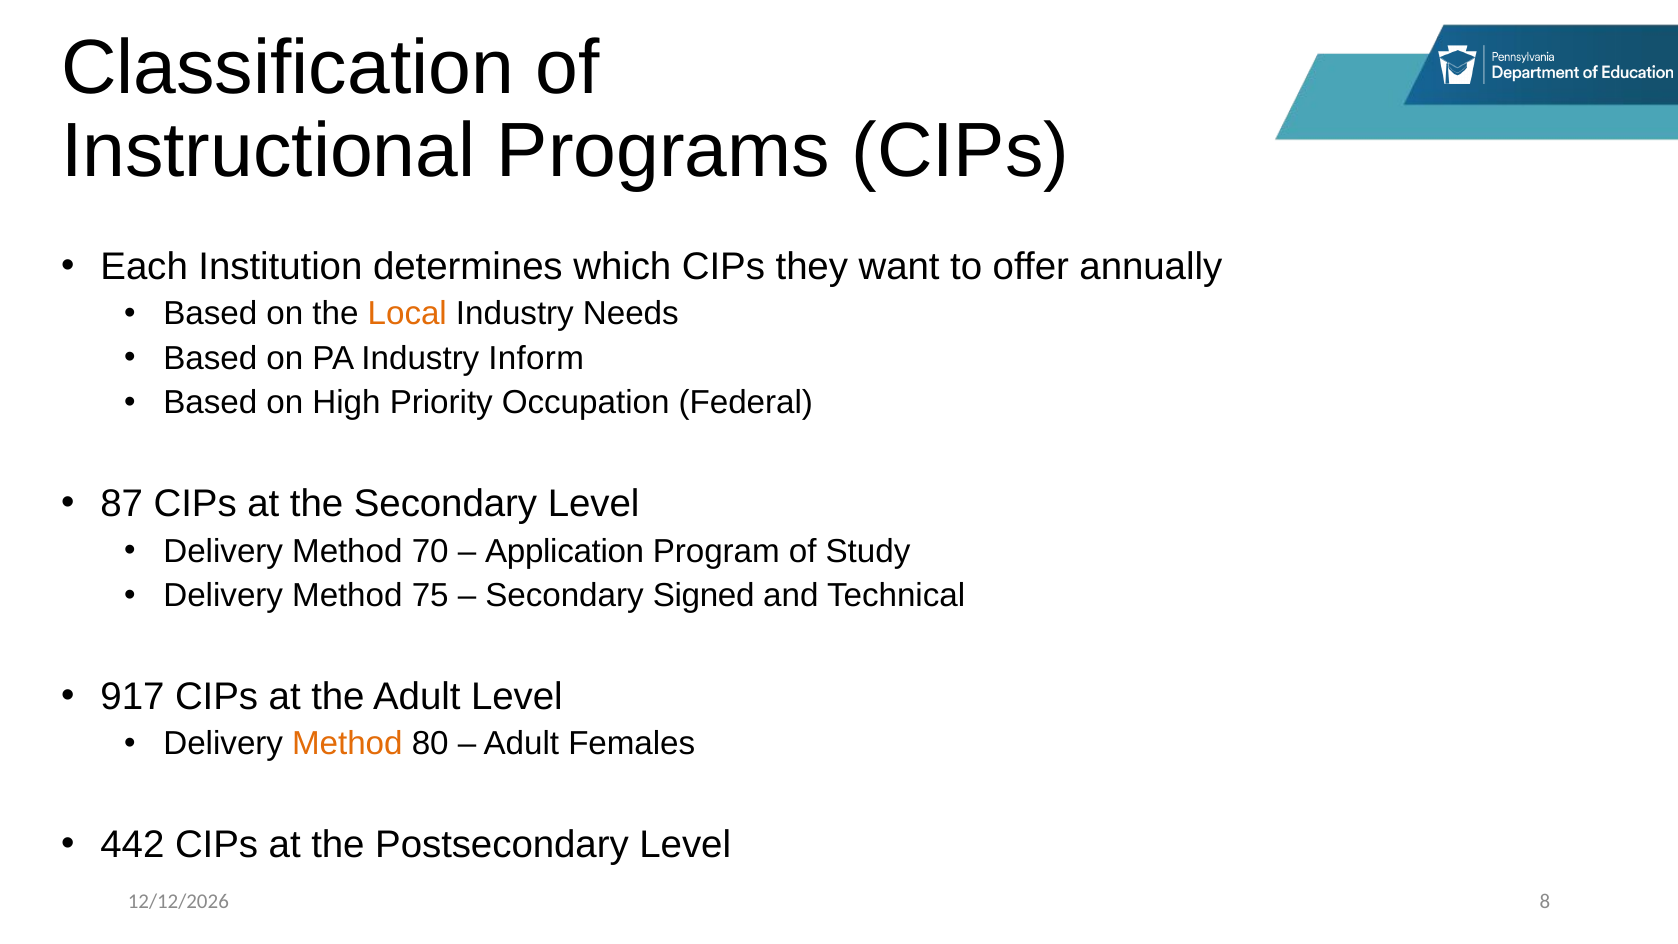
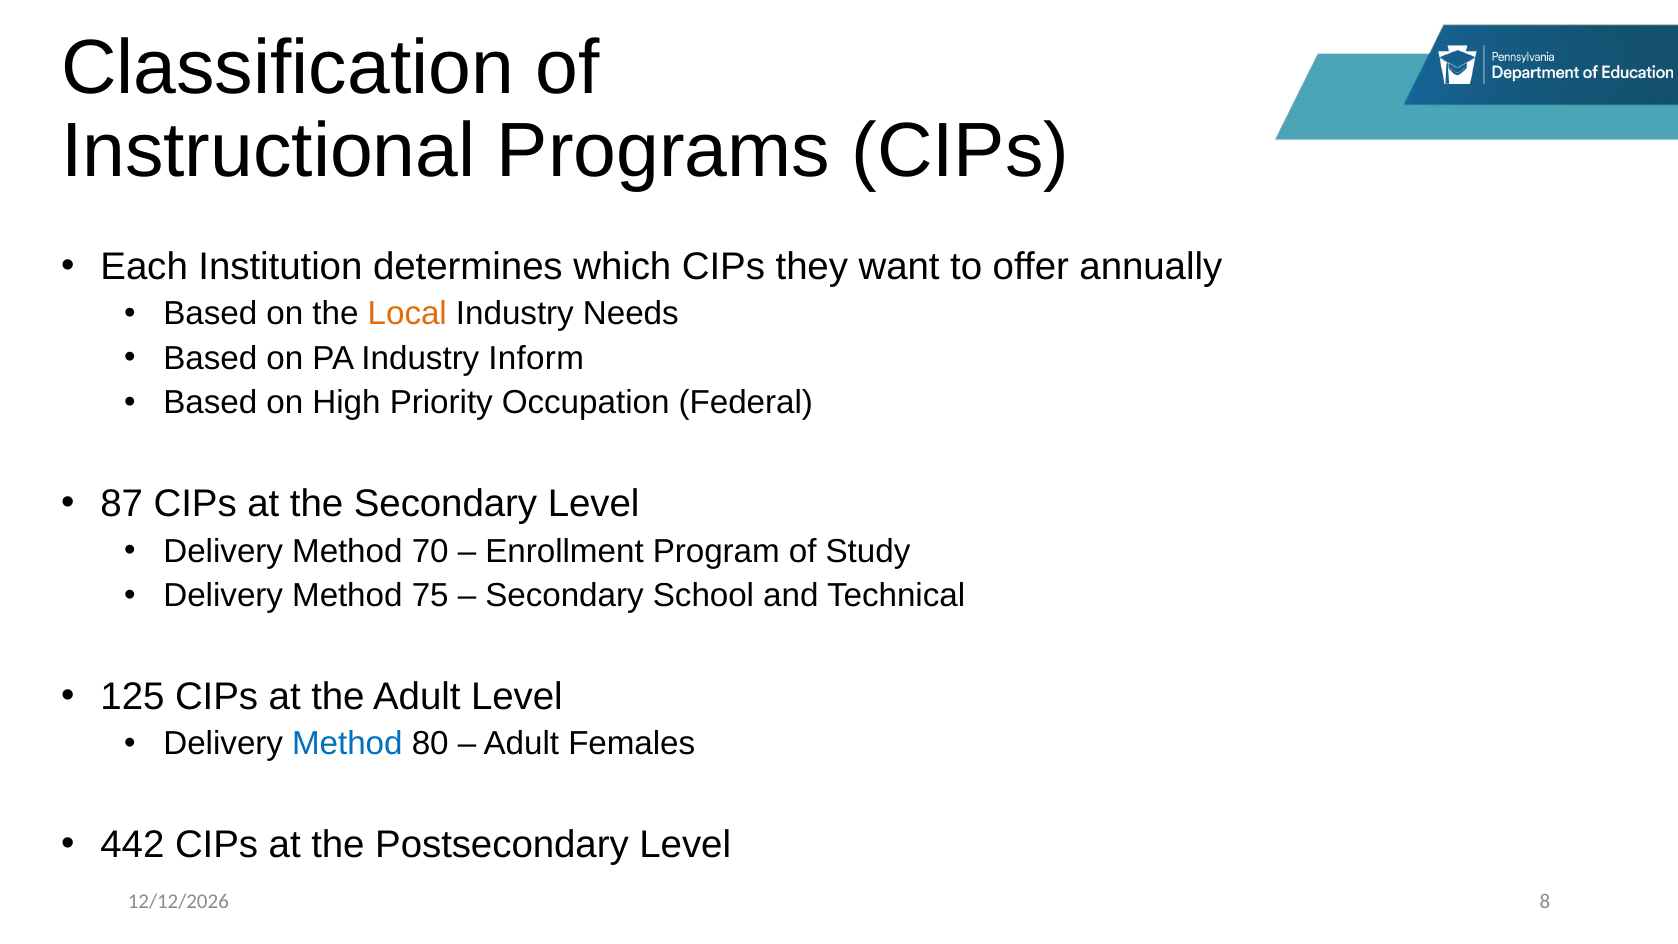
Application: Application -> Enrollment (564, 551)
Signed: Signed -> School (703, 596)
917: 917 -> 125 (132, 696)
Method colour: orange -> blue (347, 744)
